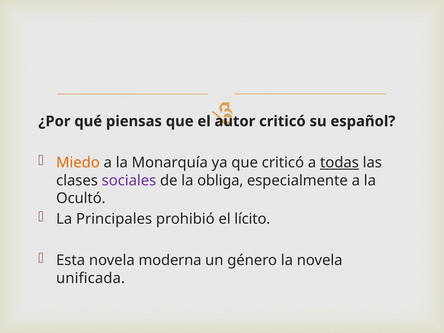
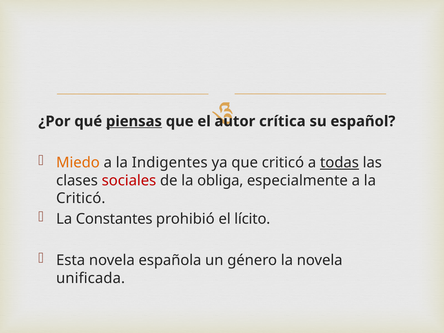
piensas underline: none -> present (134, 121)
criticó: criticó -> crítica (282, 121)
Monarquía: Monarquía -> Indigentes (170, 163)
sociales colour: purple -> red (129, 180)
Ocultó: Ocultó -> Criticó (81, 198)
Principales: Principales -> Constantes (114, 219)
moderna: moderna -> española (170, 260)
